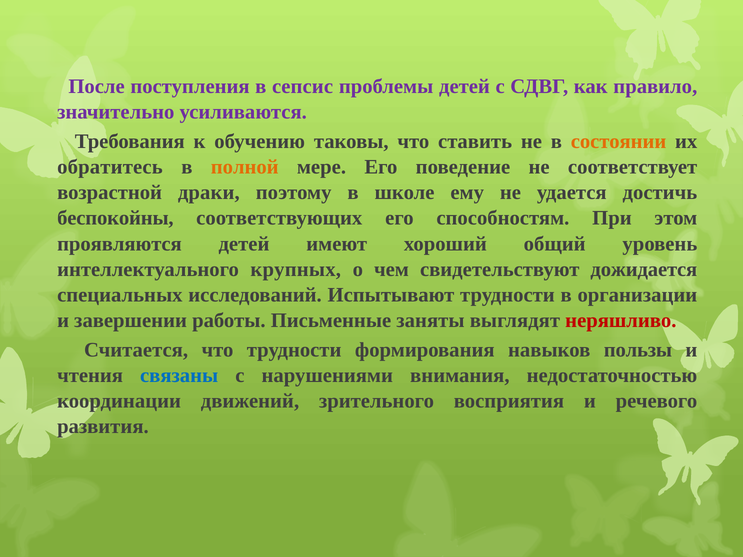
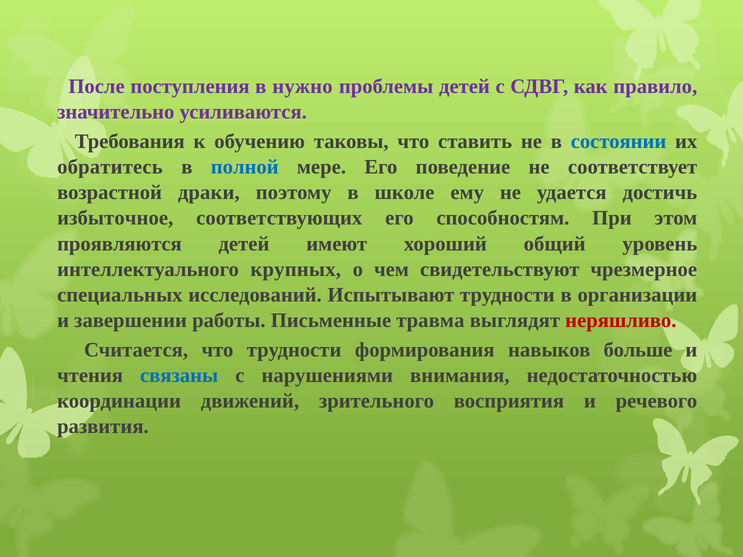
сепсис: сепсис -> нужно (302, 86)
состоянии colour: orange -> blue (619, 141)
полной colour: orange -> blue (245, 167)
беспокойны: беспокойны -> избыточное (115, 218)
дожидается: дожидается -> чрезмерное (644, 269)
заняты: заняты -> травма (430, 321)
пользы: пользы -> больше (638, 350)
